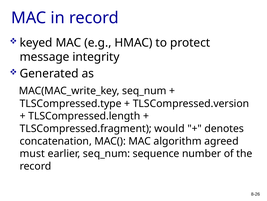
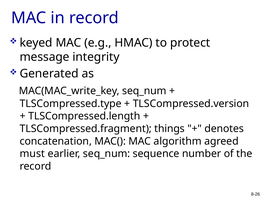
would: would -> things (170, 128)
